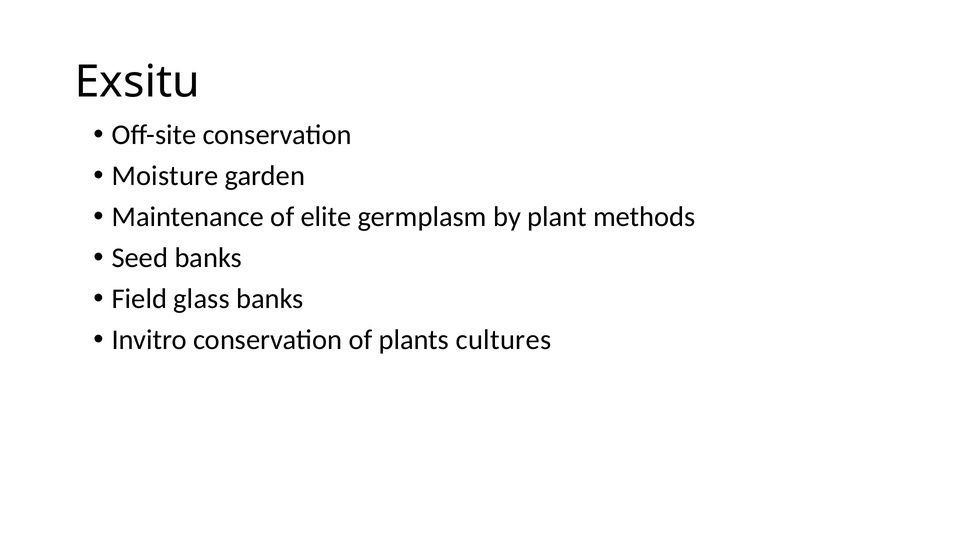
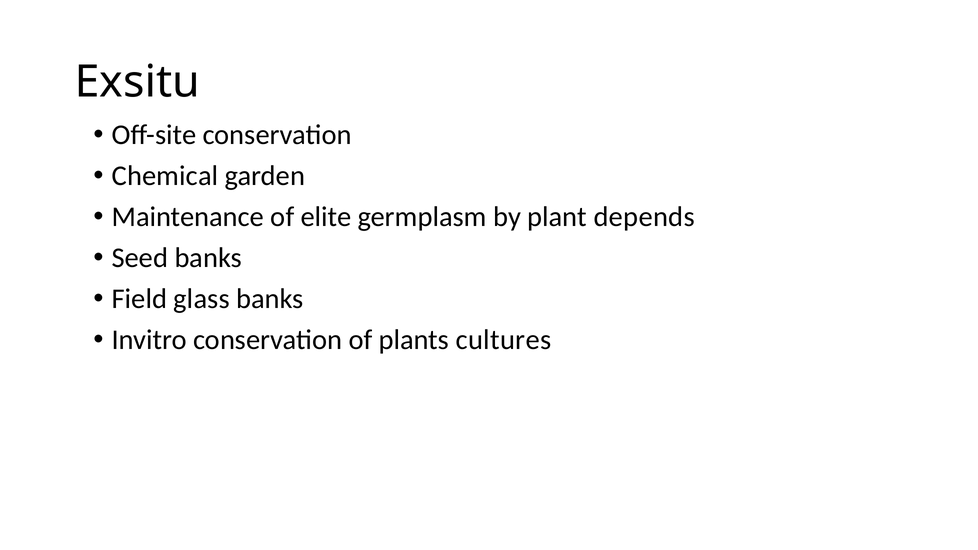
Moisture: Moisture -> Chemical (165, 176)
methods: methods -> depends (644, 217)
